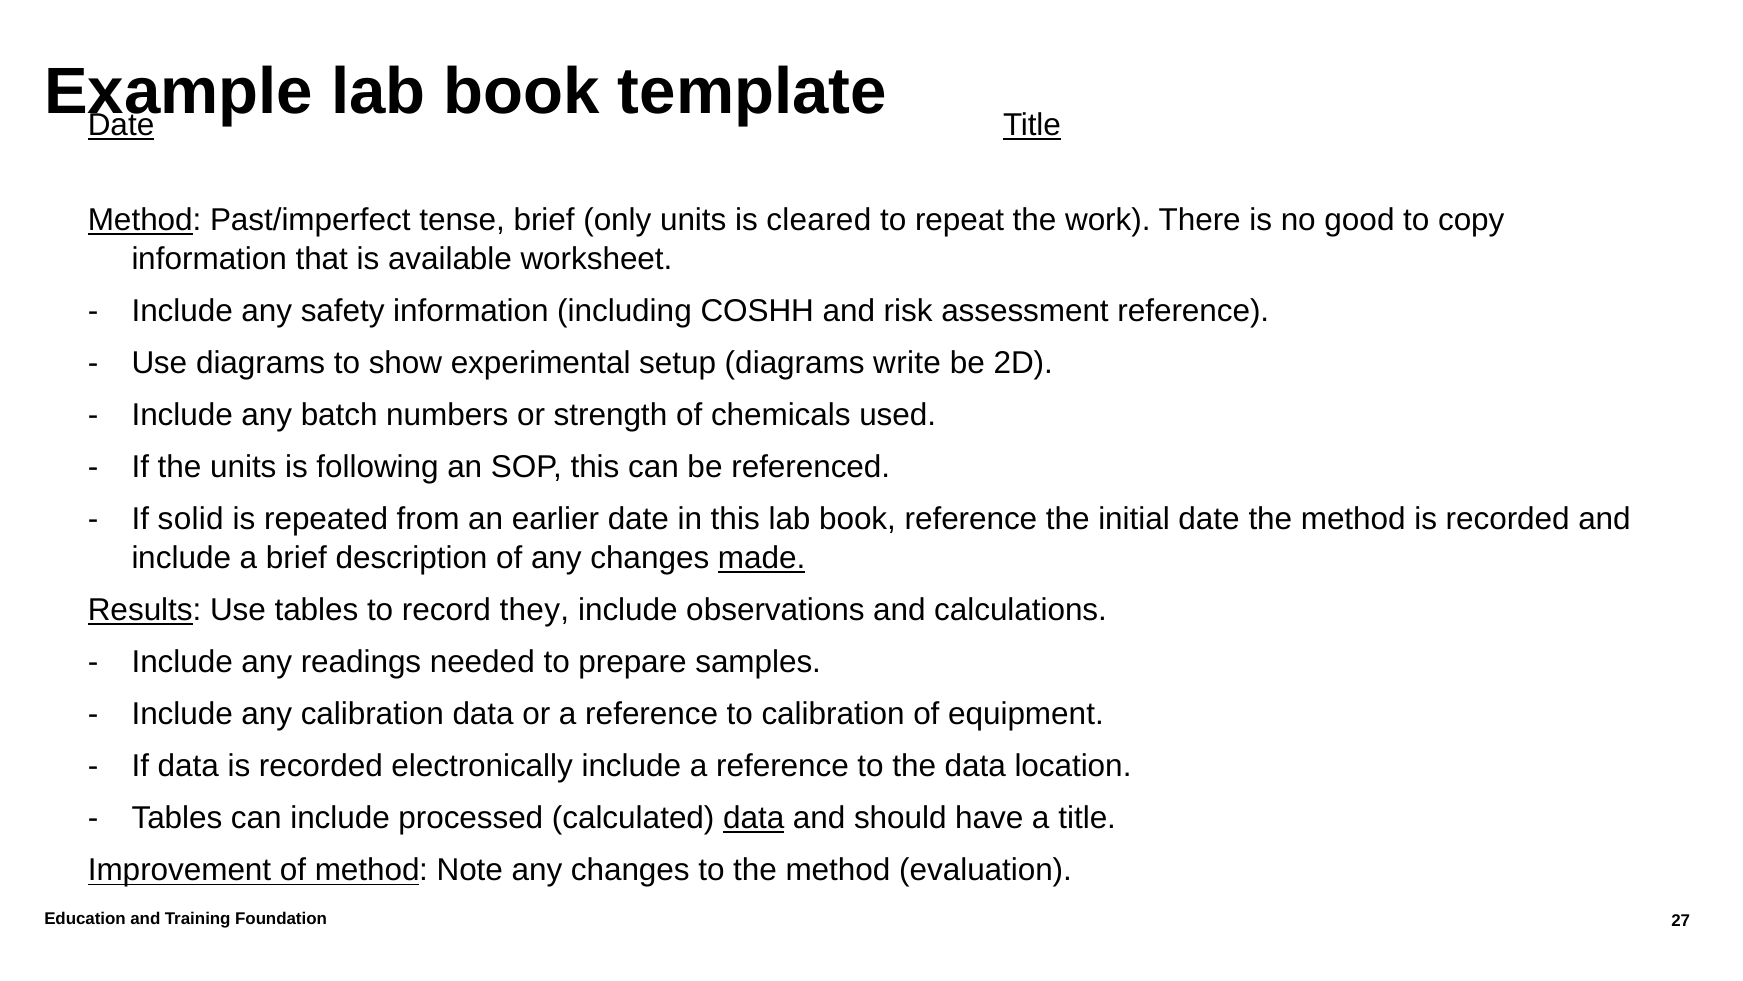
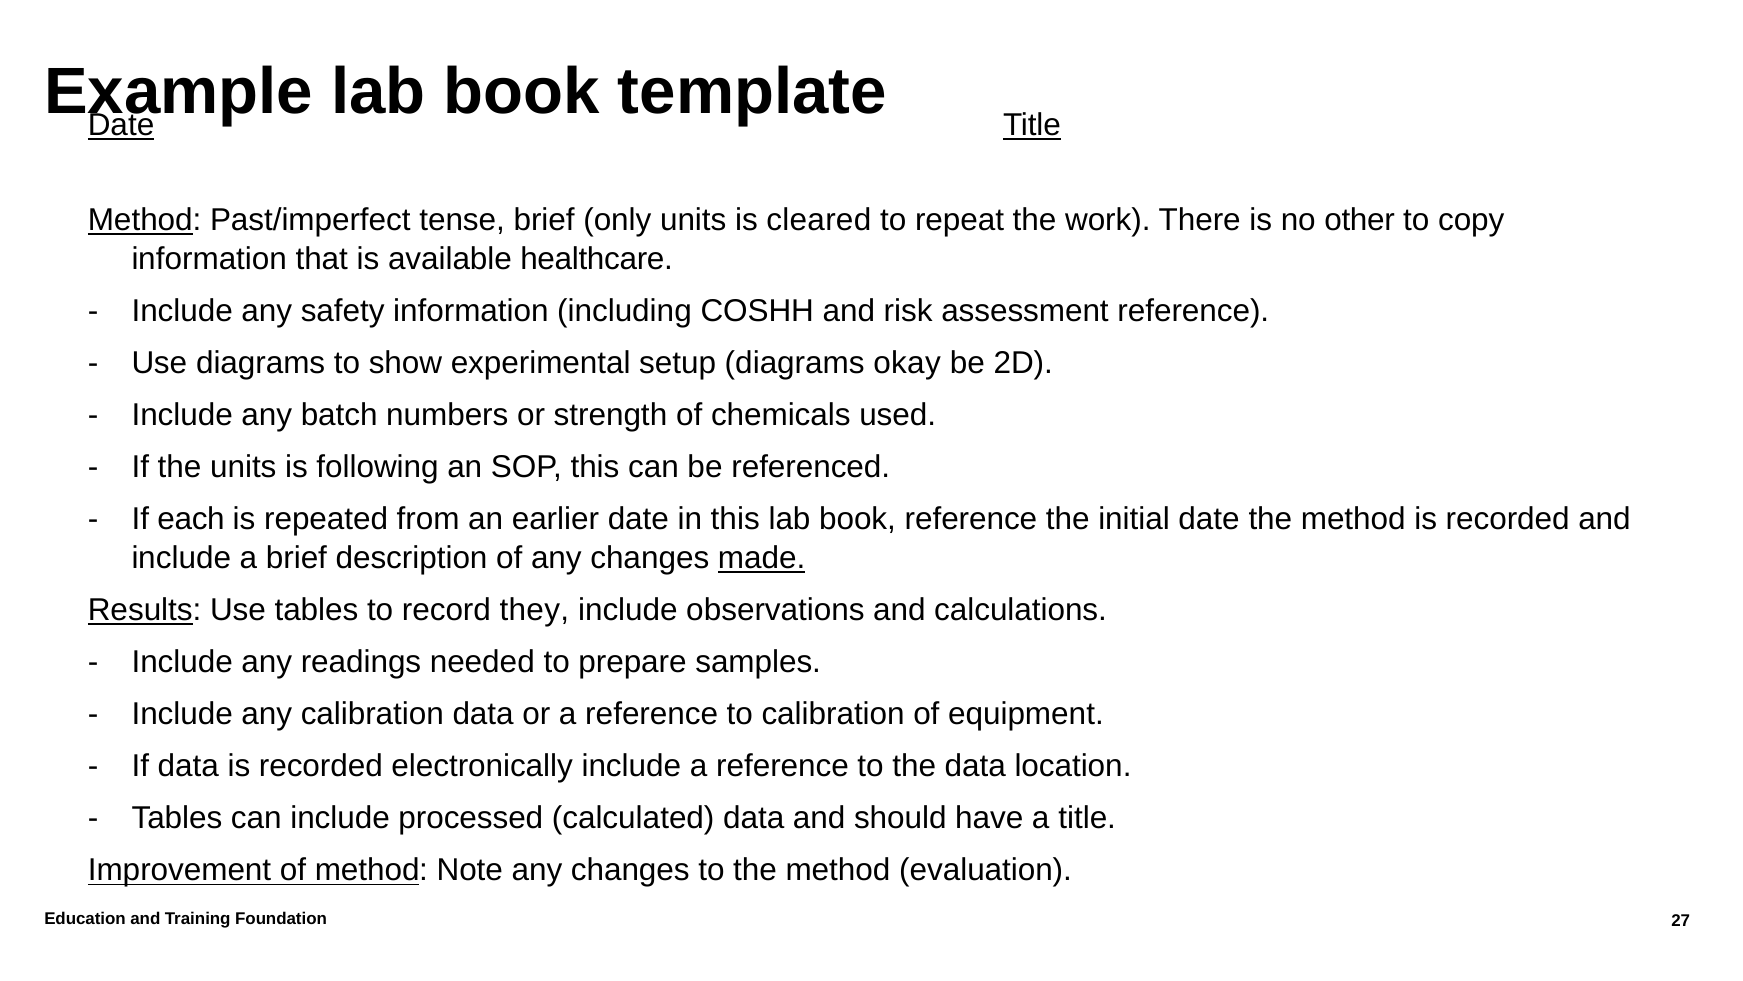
good: good -> other (1360, 220)
worksheet: worksheet -> healthcare (597, 259)
write: write -> okay (907, 363)
solid: solid -> each (191, 519)
data underline: present -> none (754, 818)
